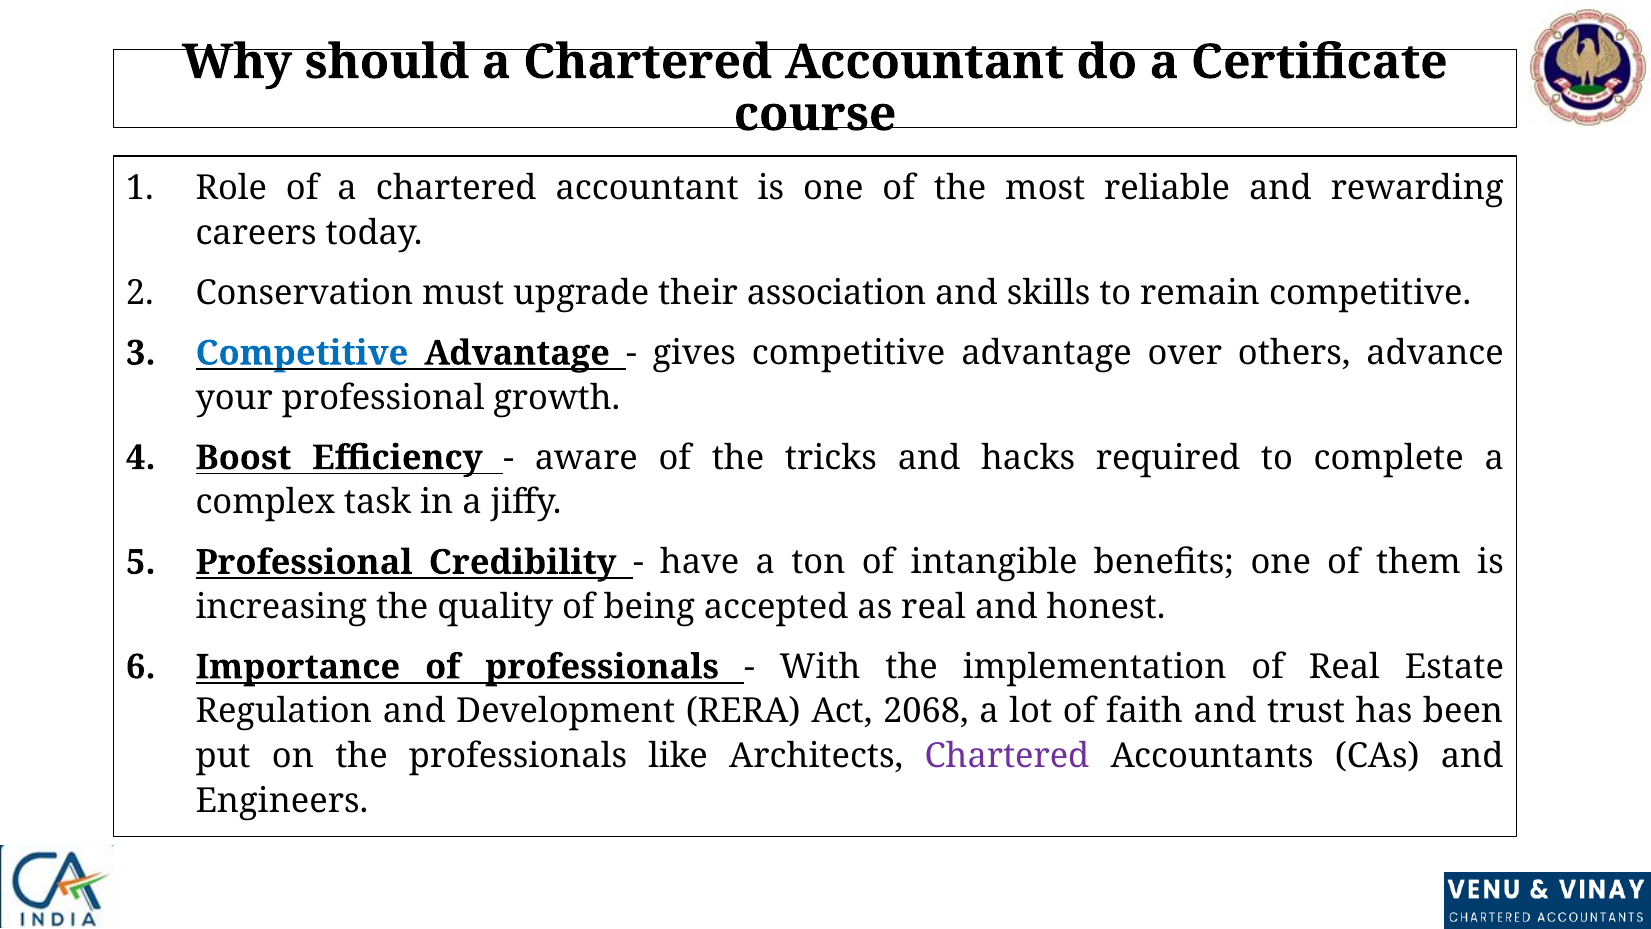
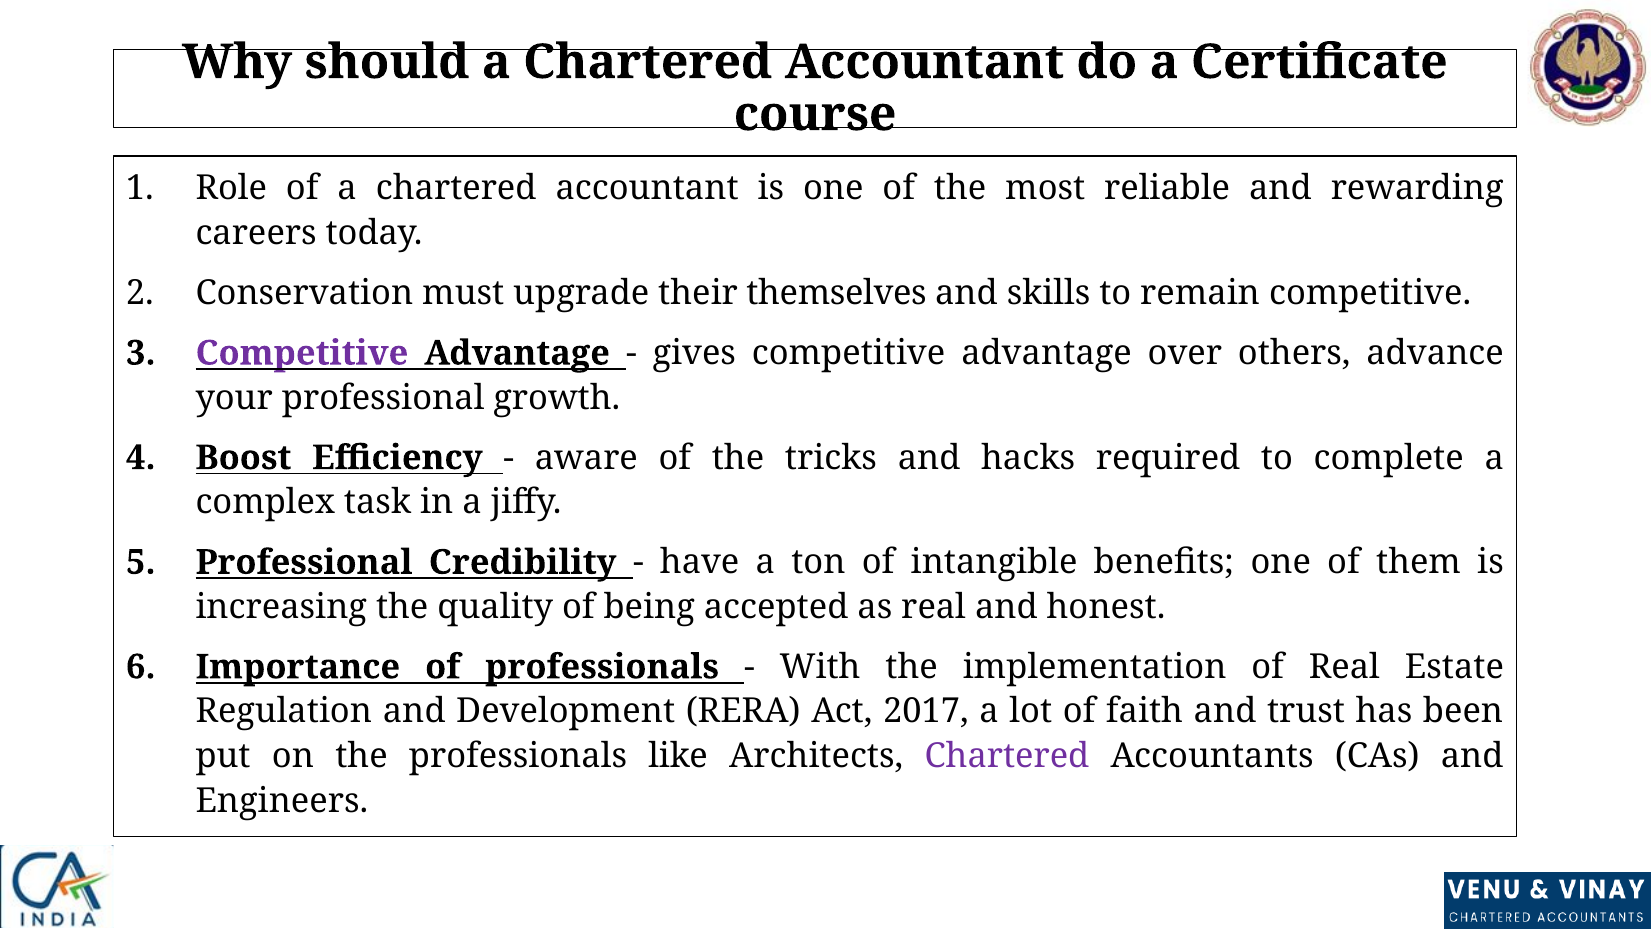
association: association -> themselves (837, 293)
Competitive colour: blue -> purple (302, 353)
2068: 2068 -> 2017 (926, 711)
